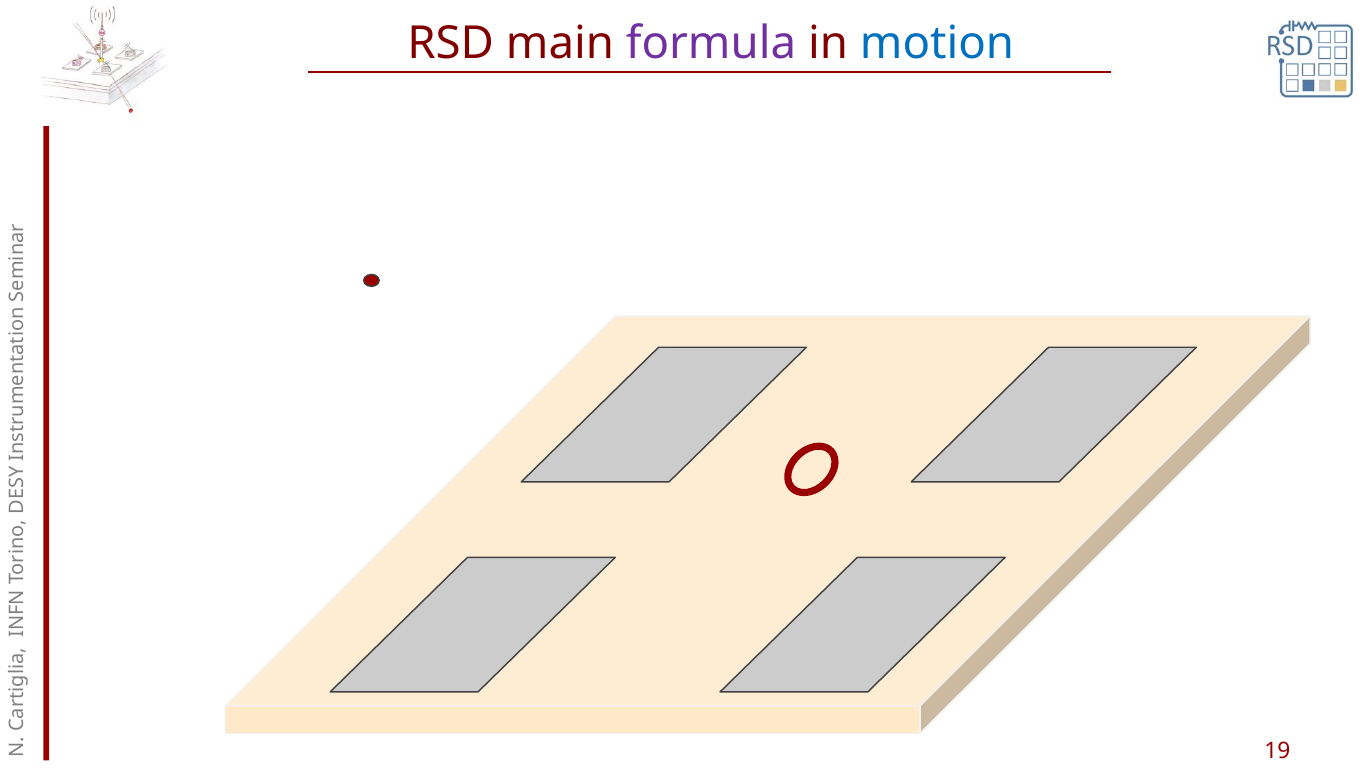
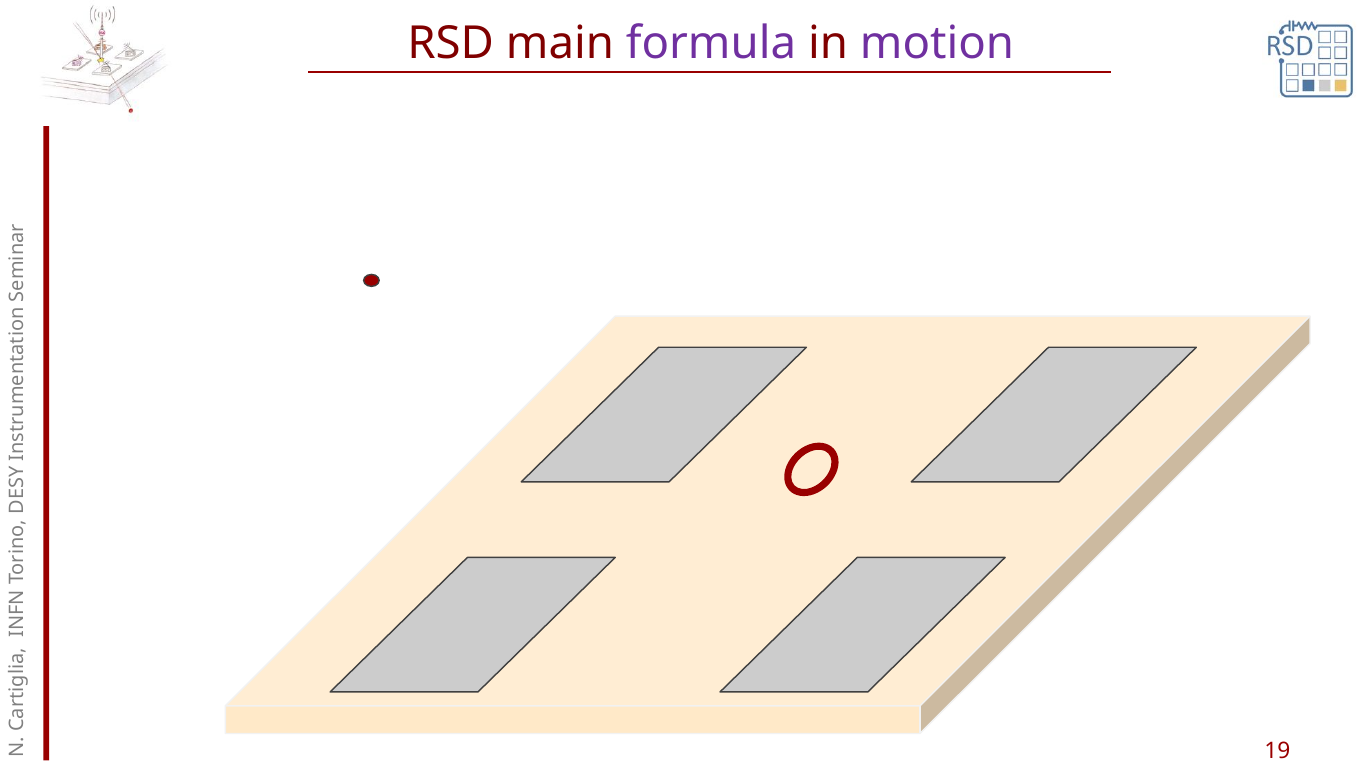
motion colour: blue -> purple (937, 44)
